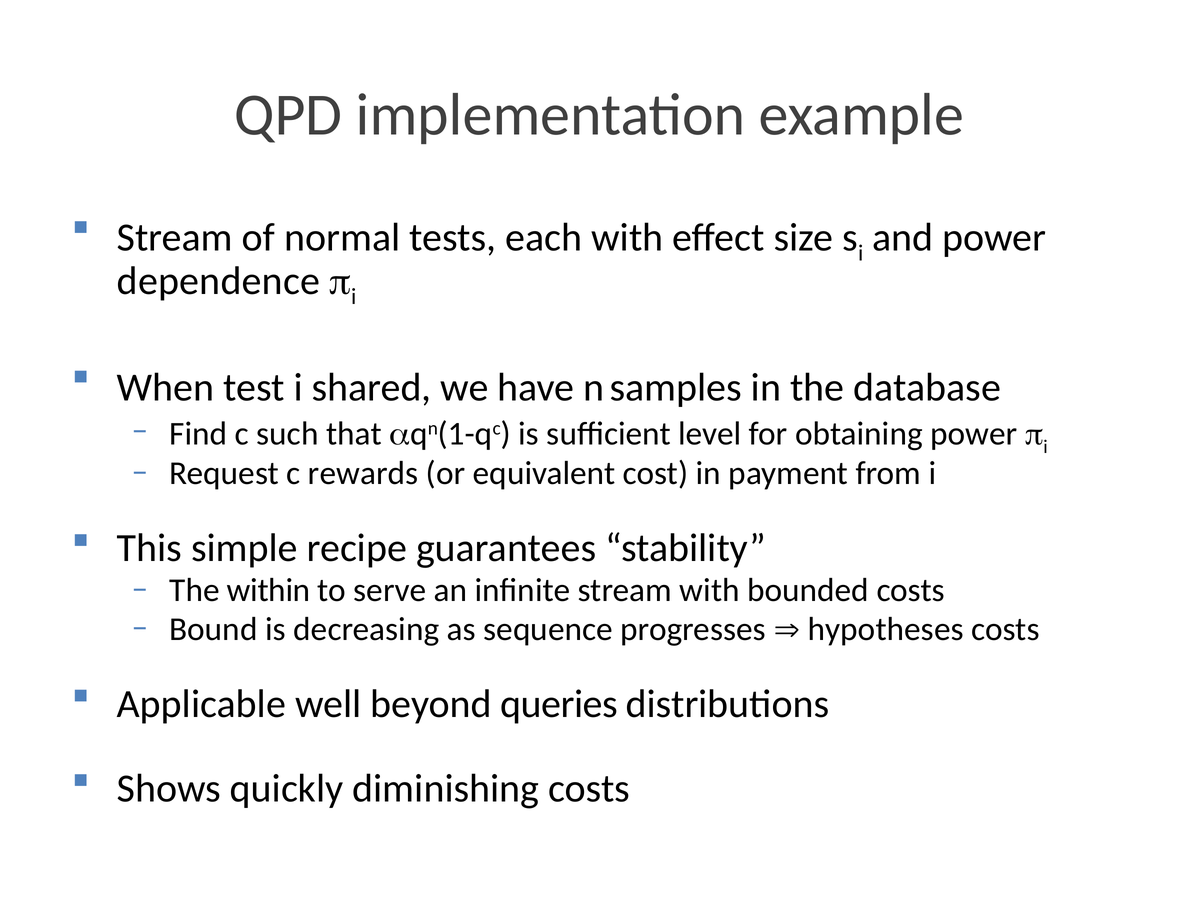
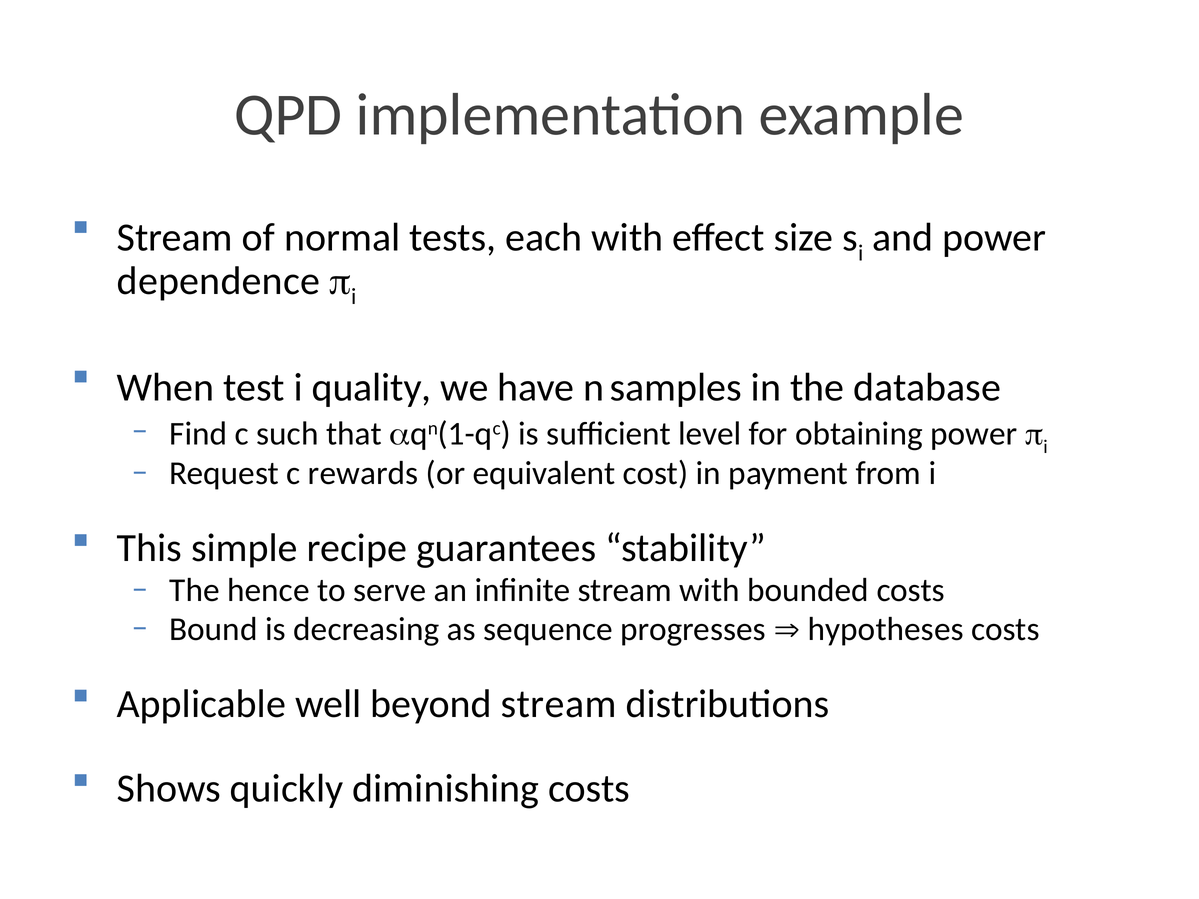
shared: shared -> quality (372, 387)
within: within -> hence (268, 591)
beyond queries: queries -> stream (559, 704)
